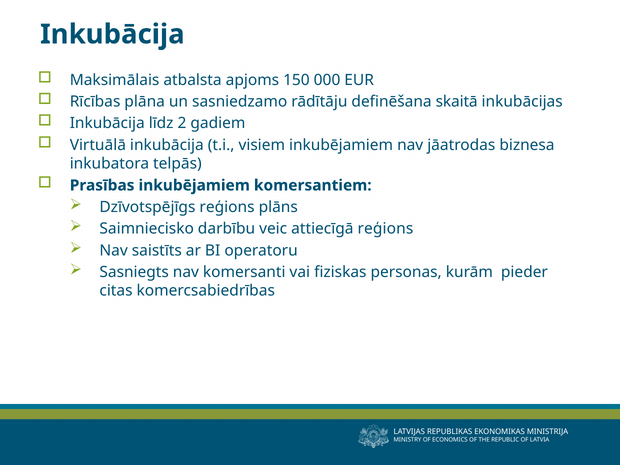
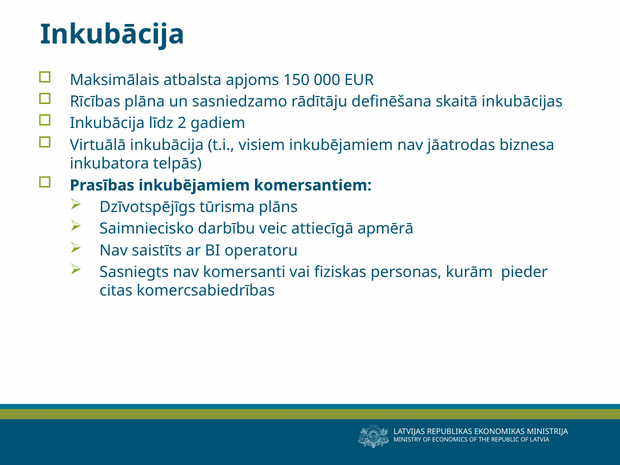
Dzīvotspējīgs reģions: reģions -> tūrisma (227, 207)
attiecīgā reģions: reģions -> apmērā (386, 229)
